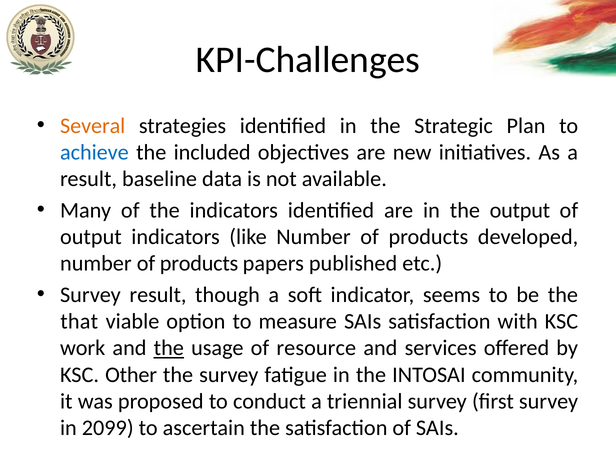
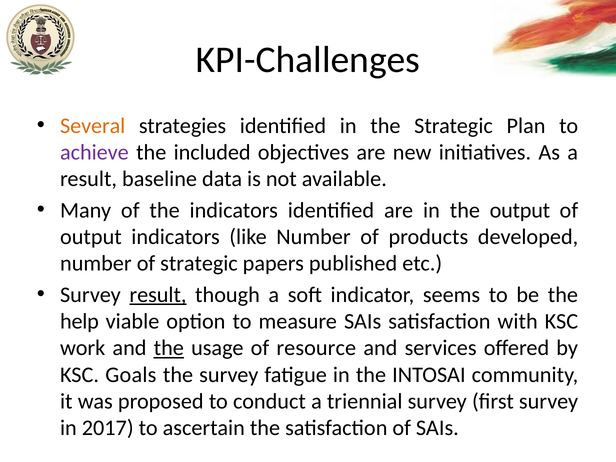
achieve colour: blue -> purple (94, 152)
products: products -> strategic (199, 264)
result underline: none -> present (158, 295)
that: that -> help (79, 321)
Other: Other -> Goals (131, 375)
2099: 2099 -> 2017 (108, 428)
